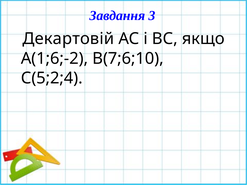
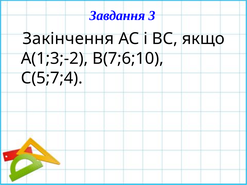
Декартовій: Декартовій -> Закінчення (68, 39)
А(1;6;-2: А(1;6;-2 -> А(1;3;-2 (54, 58)
С(5;2;4: С(5;2;4 -> С(5;7;4 (52, 78)
